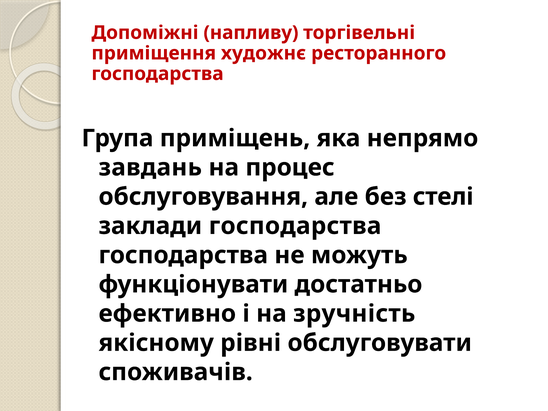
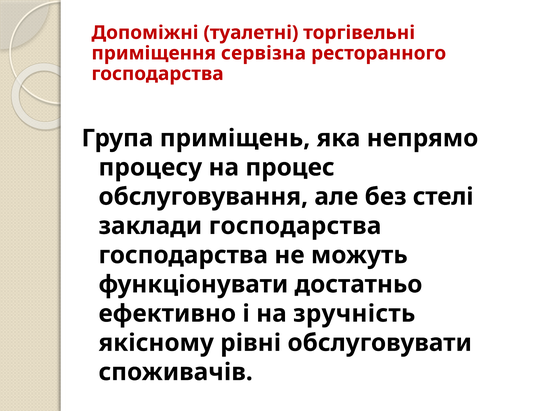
напливу: напливу -> туалетні (251, 33)
художнє: художнє -> сервізна (263, 53)
завдань: завдань -> процесу (150, 167)
